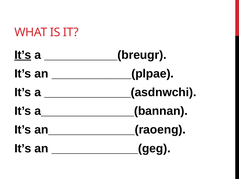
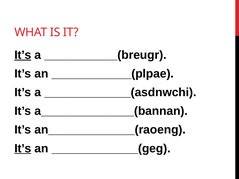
It’s underline: none -> present (23, 149)
